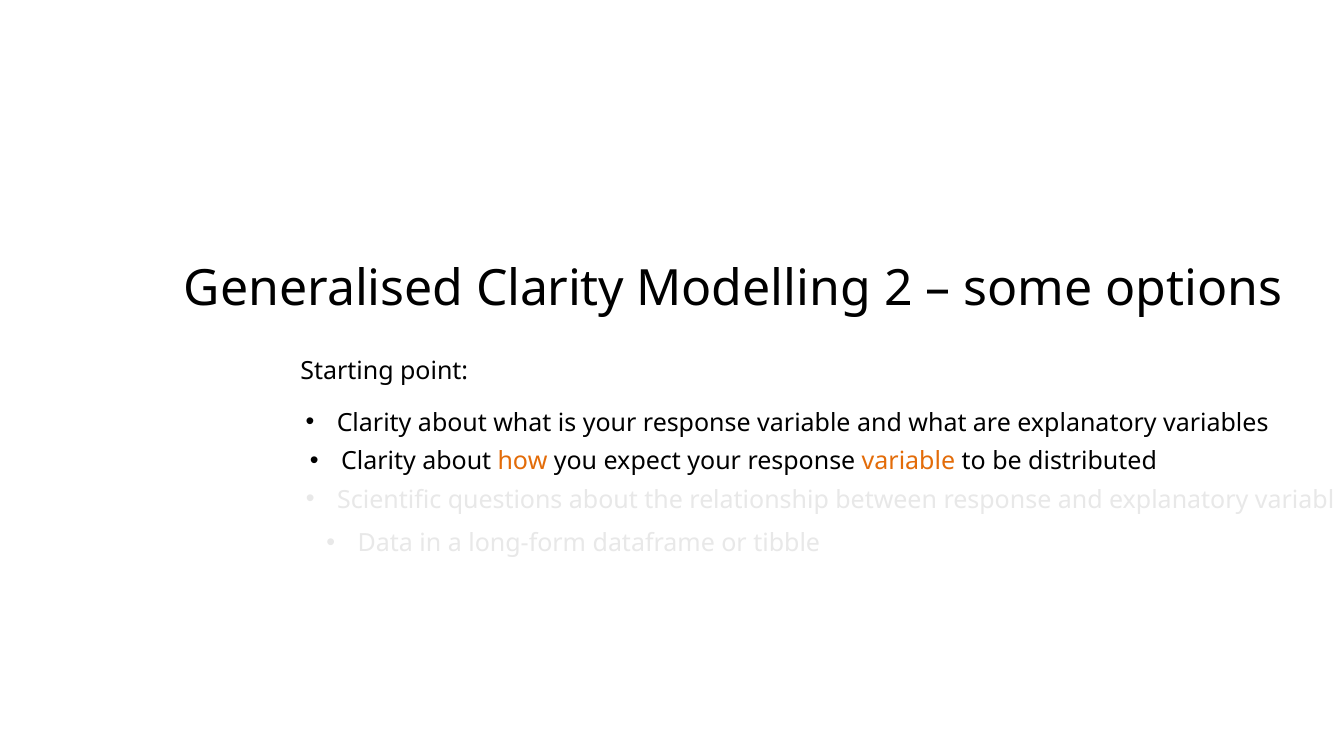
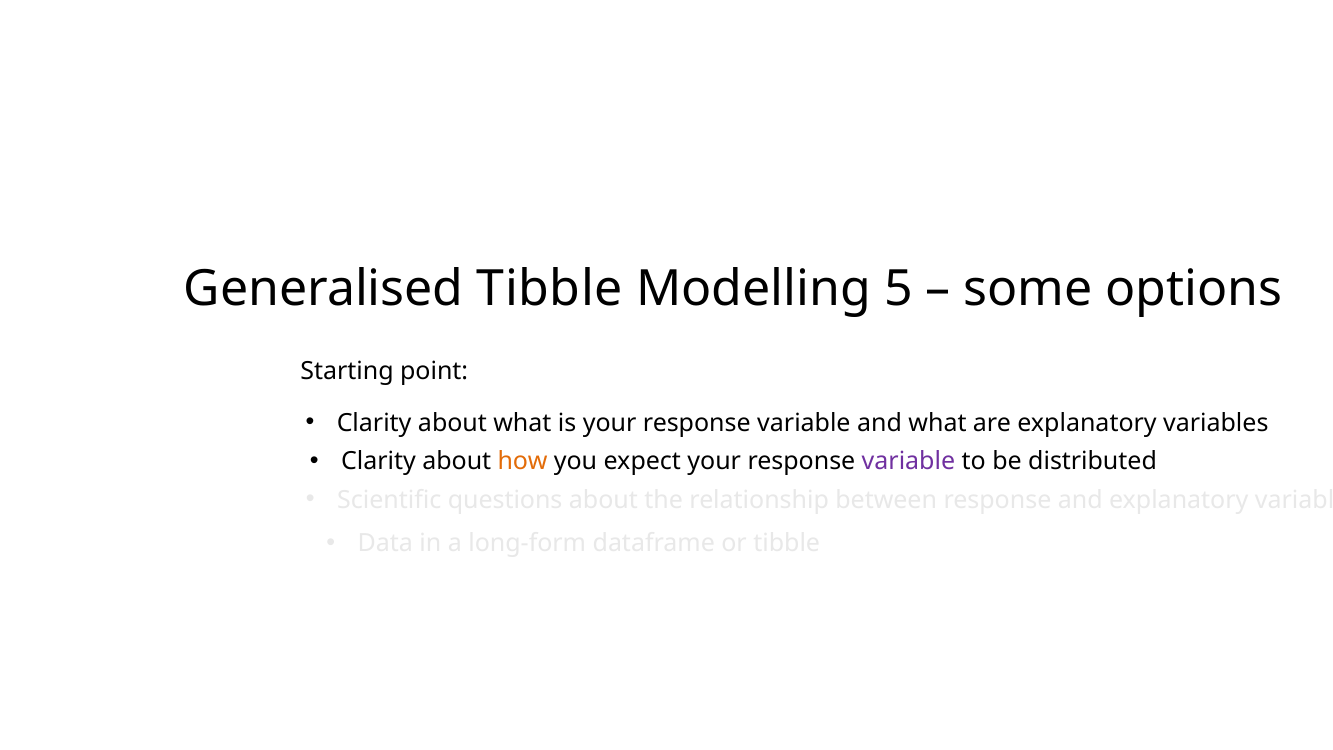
Generalised Clarity: Clarity -> Tibble (550, 289)
2: 2 -> 5 (899, 289)
variable colour: orange -> purple (908, 461)
